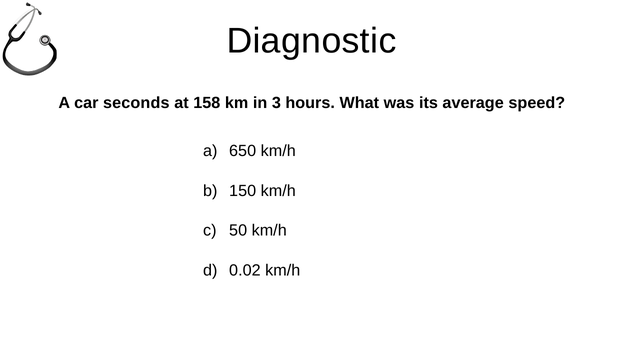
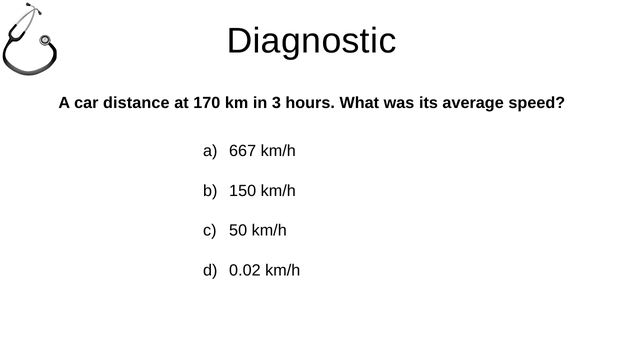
seconds: seconds -> distance (136, 103)
158: 158 -> 170 (207, 103)
650: 650 -> 667 (243, 151)
